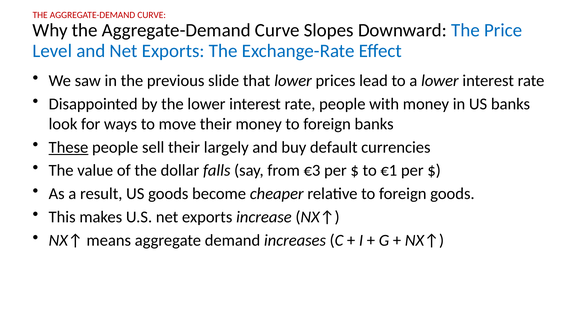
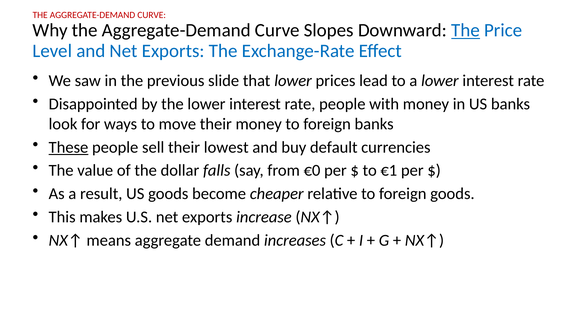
The underline: none -> present (466, 30)
largely: largely -> lowest (226, 147)
€3: €3 -> €0 (312, 170)
